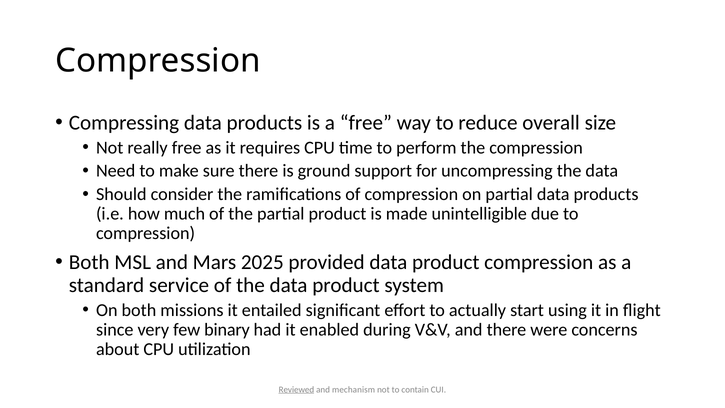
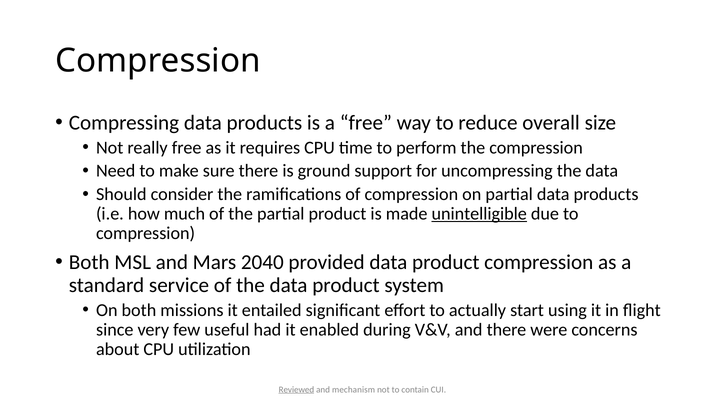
unintelligible underline: none -> present (479, 214)
2025: 2025 -> 2040 (262, 262)
binary: binary -> useful (227, 330)
